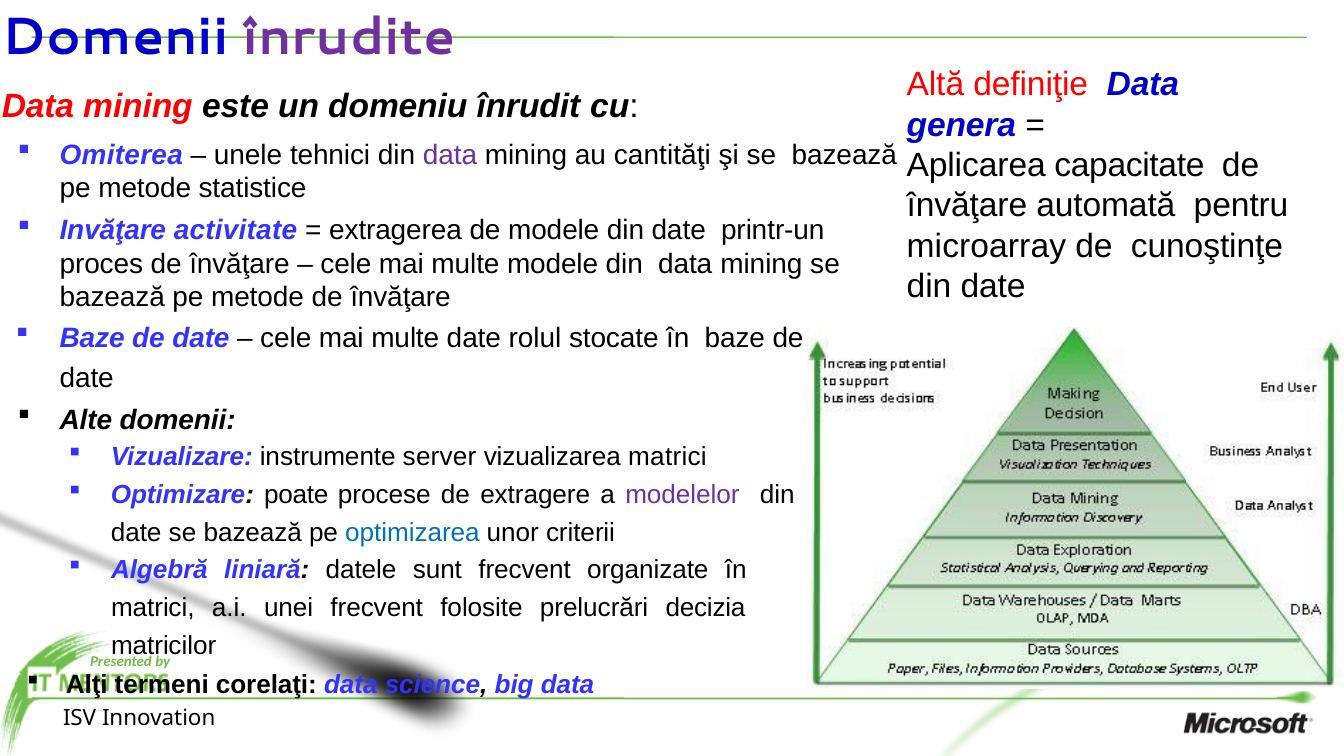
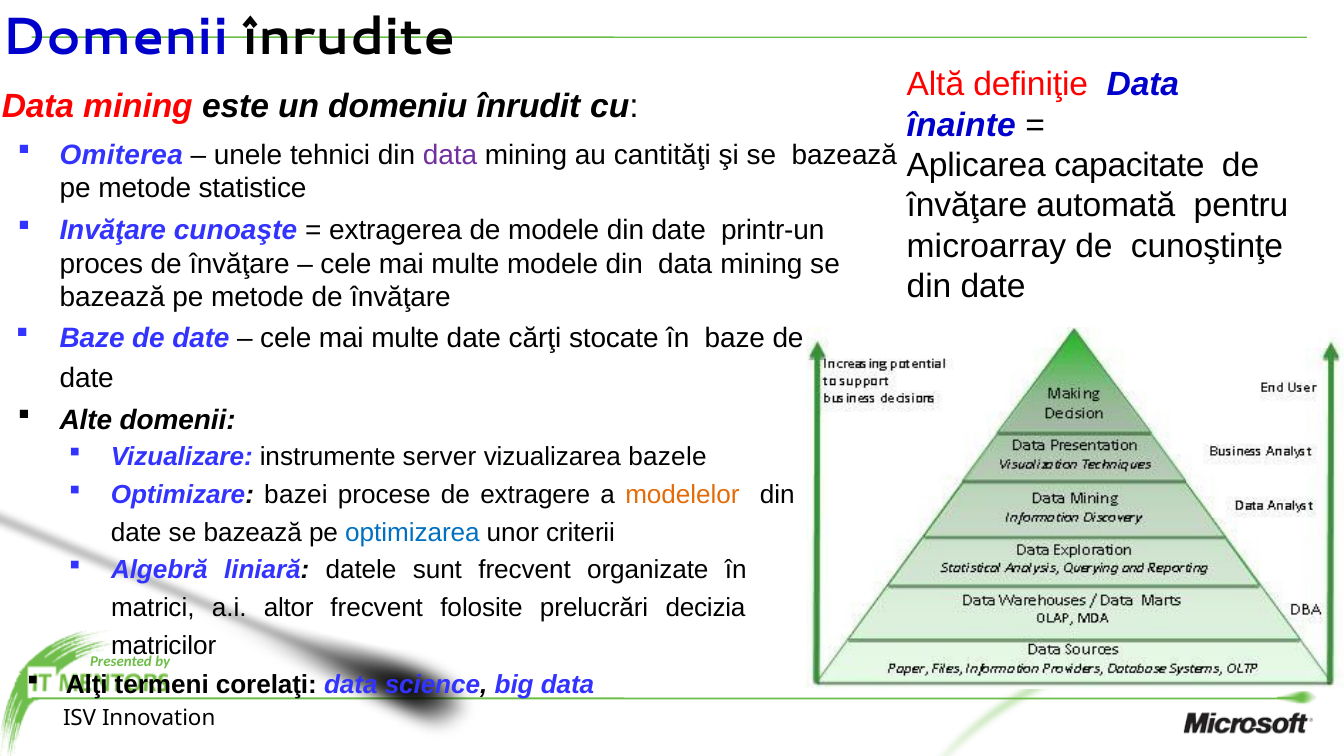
înrudite colour: purple -> black (349, 37)
genera: genera -> înainte (961, 125)
activitate: activitate -> cunoaşte (236, 230)
rolul: rolul -> cărţi (535, 338)
vizualizarea matrici: matrici -> bazele (667, 457)
poate: poate -> bazei (296, 495)
modelelor colour: purple -> orange (682, 495)
unei: unei -> altor (289, 608)
